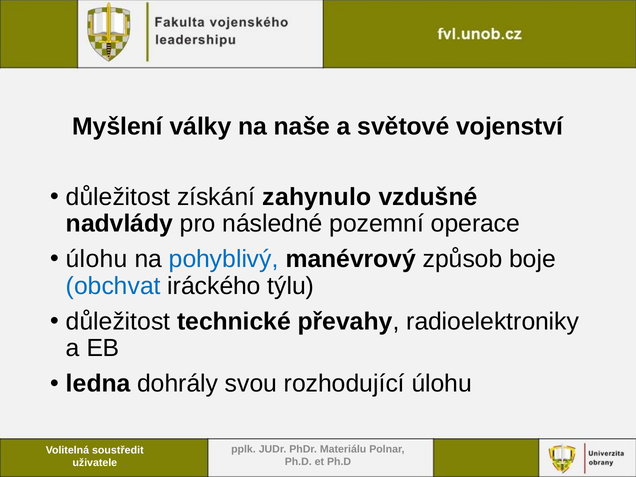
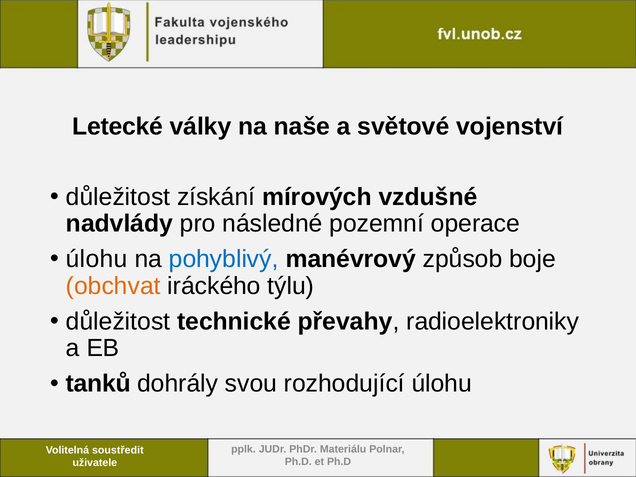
Myšlení: Myšlení -> Letecké (118, 127)
zahynulo: zahynulo -> mírových (317, 197)
obchvat colour: blue -> orange (113, 286)
ledna: ledna -> tanků (98, 384)
